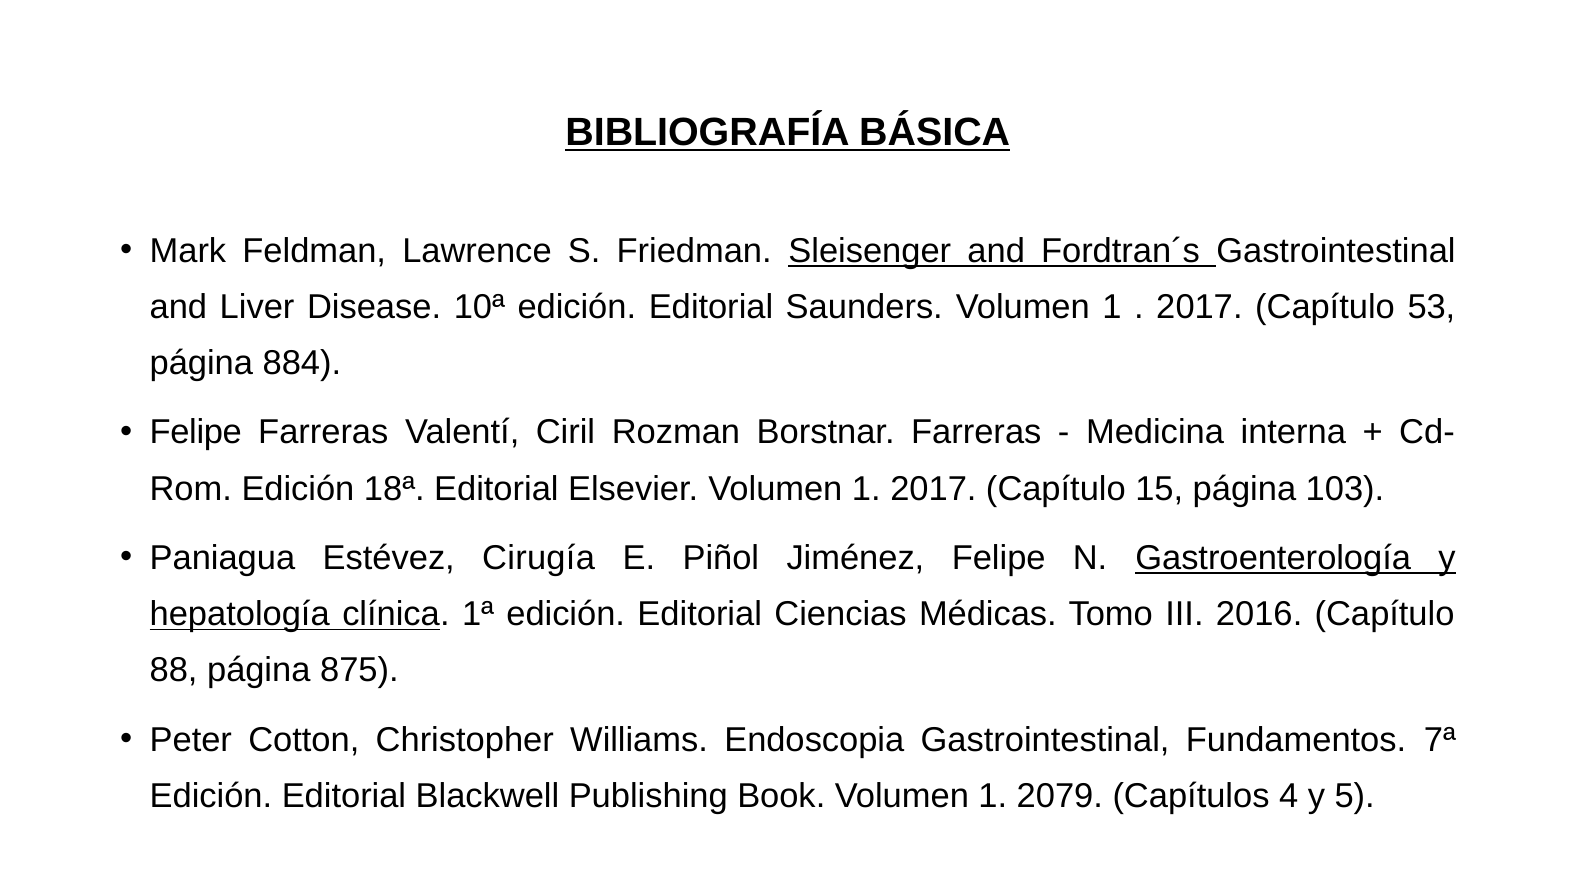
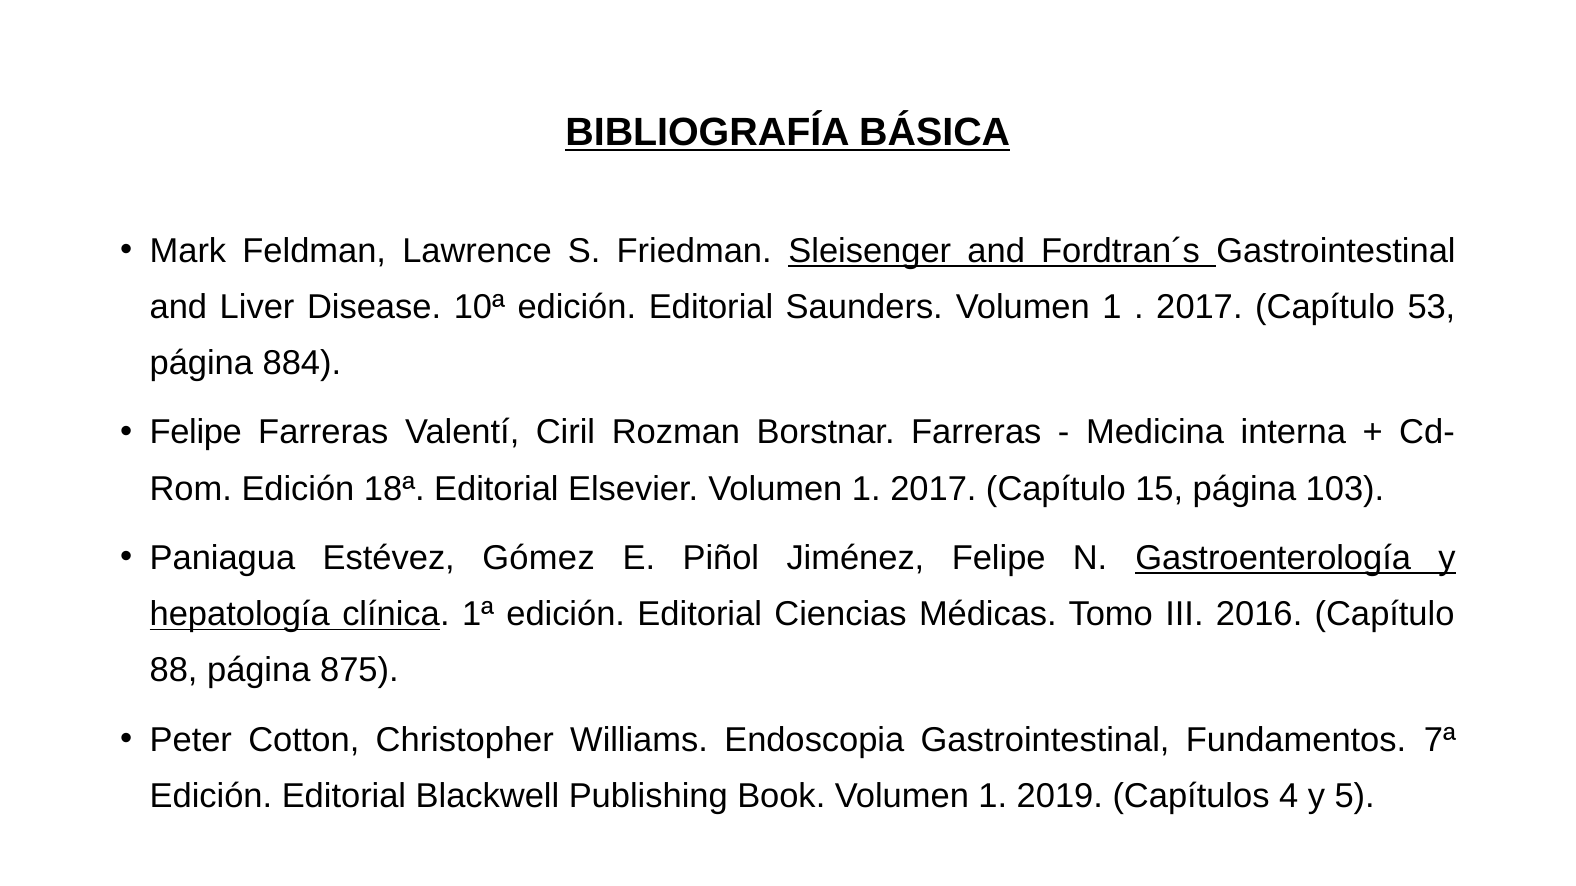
Cirugía: Cirugía -> Gómez (539, 558)
2079: 2079 -> 2019 (1060, 797)
